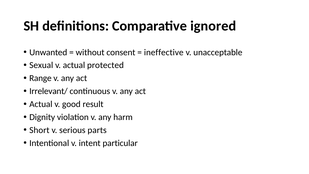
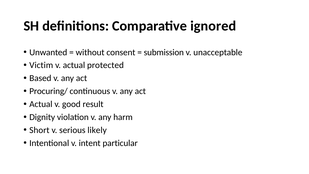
ineffective: ineffective -> submission (164, 52)
Sexual: Sexual -> Victim (41, 65)
Range: Range -> Based (40, 78)
Irrelevant/: Irrelevant/ -> Procuring/ (48, 91)
parts: parts -> likely (97, 130)
